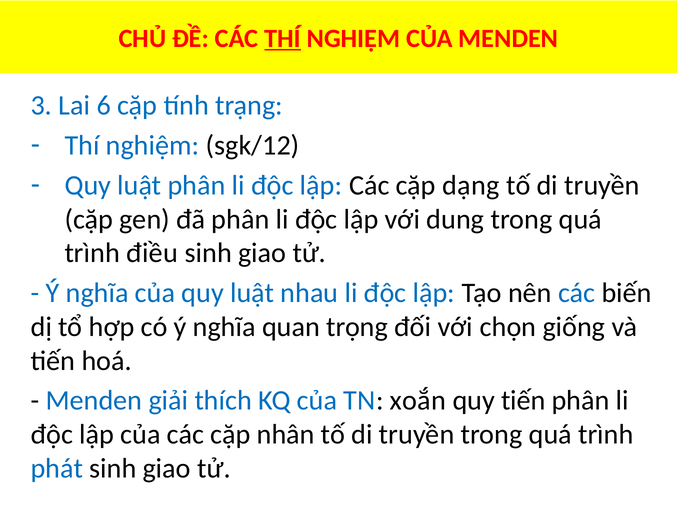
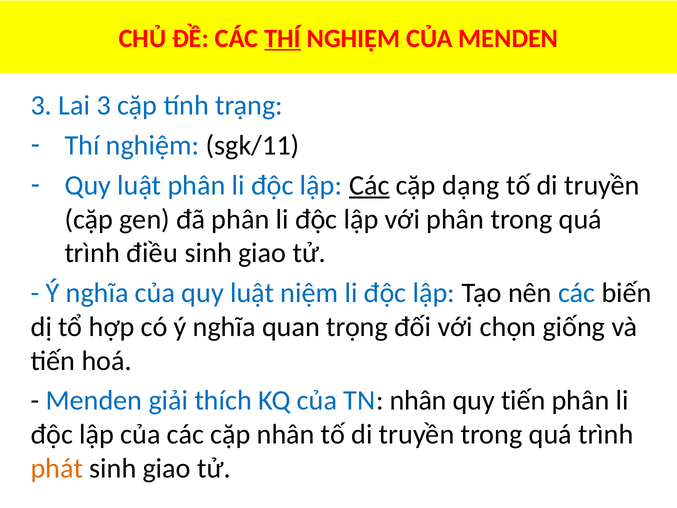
Lai 6: 6 -> 3 (104, 106)
sgk/12: sgk/12 -> sgk/11 (253, 145)
Các underline: none -> present (369, 185)
với dung: dung -> phân (455, 219)
nhau: nhau -> niệm (309, 293)
TN xoắn: xoắn -> nhân (418, 400)
phát colour: blue -> orange (57, 468)
